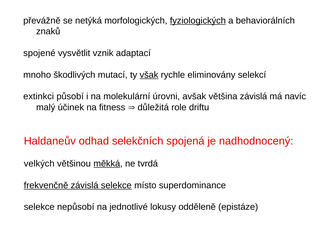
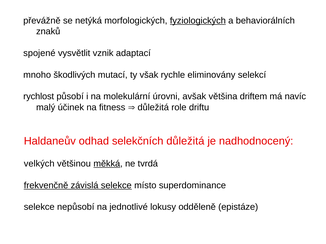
však underline: present -> none (149, 75)
extinkci: extinkci -> rychlost (39, 97)
většina závislá: závislá -> driftem (254, 97)
selekčních spojená: spojená -> důležitá (185, 141)
